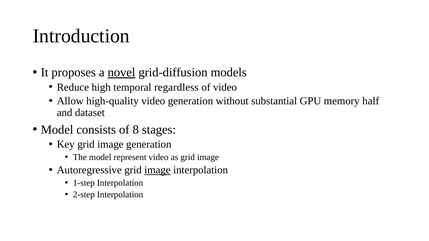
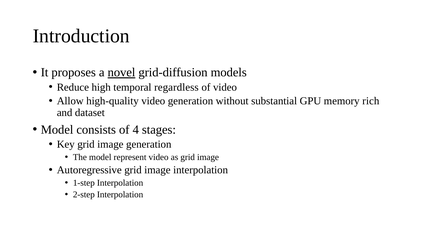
half: half -> rich (371, 101)
8: 8 -> 4 (136, 130)
image underline: present -> none (157, 170)
